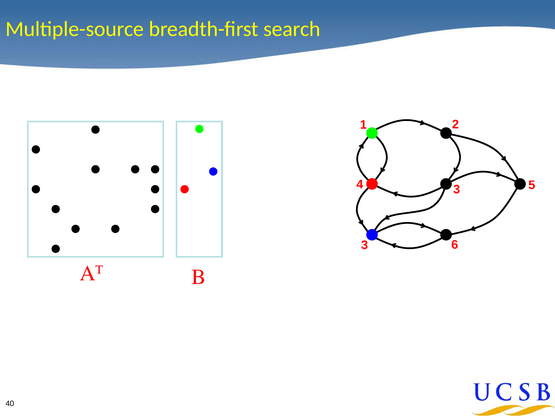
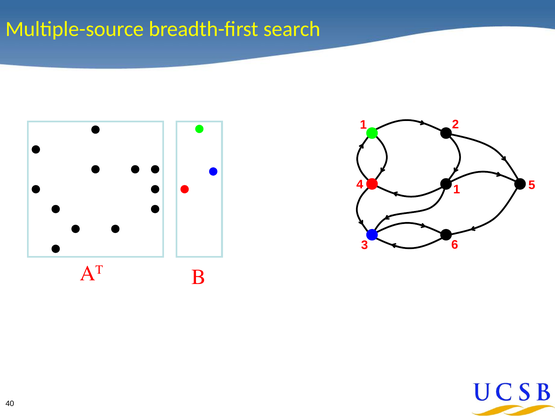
4 3: 3 -> 1 (457, 190)
